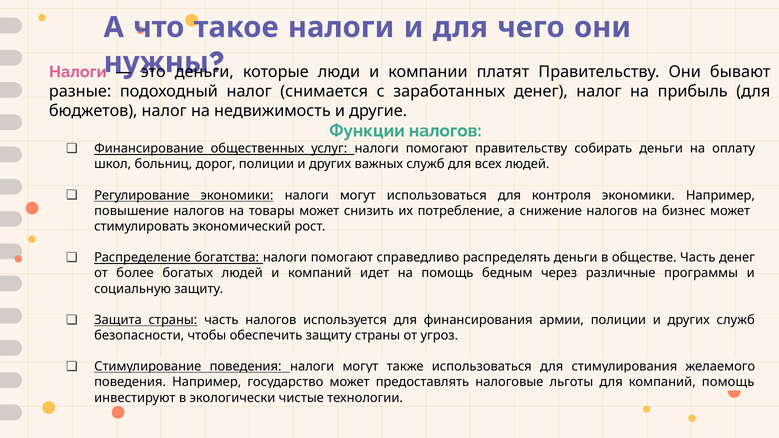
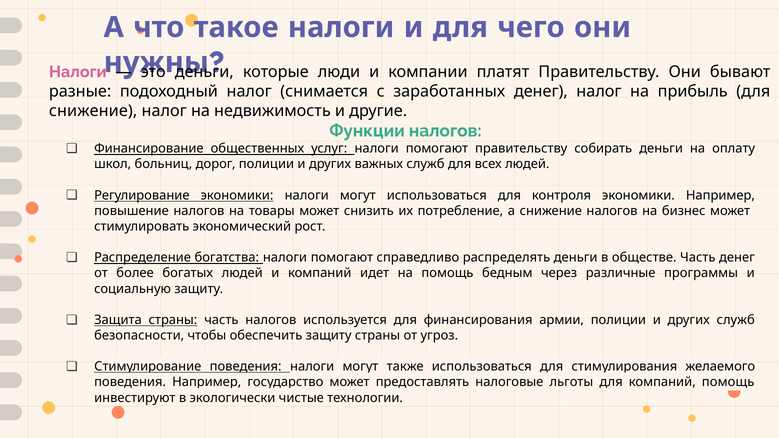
бюджетов: бюджетов -> снижение (93, 111)
